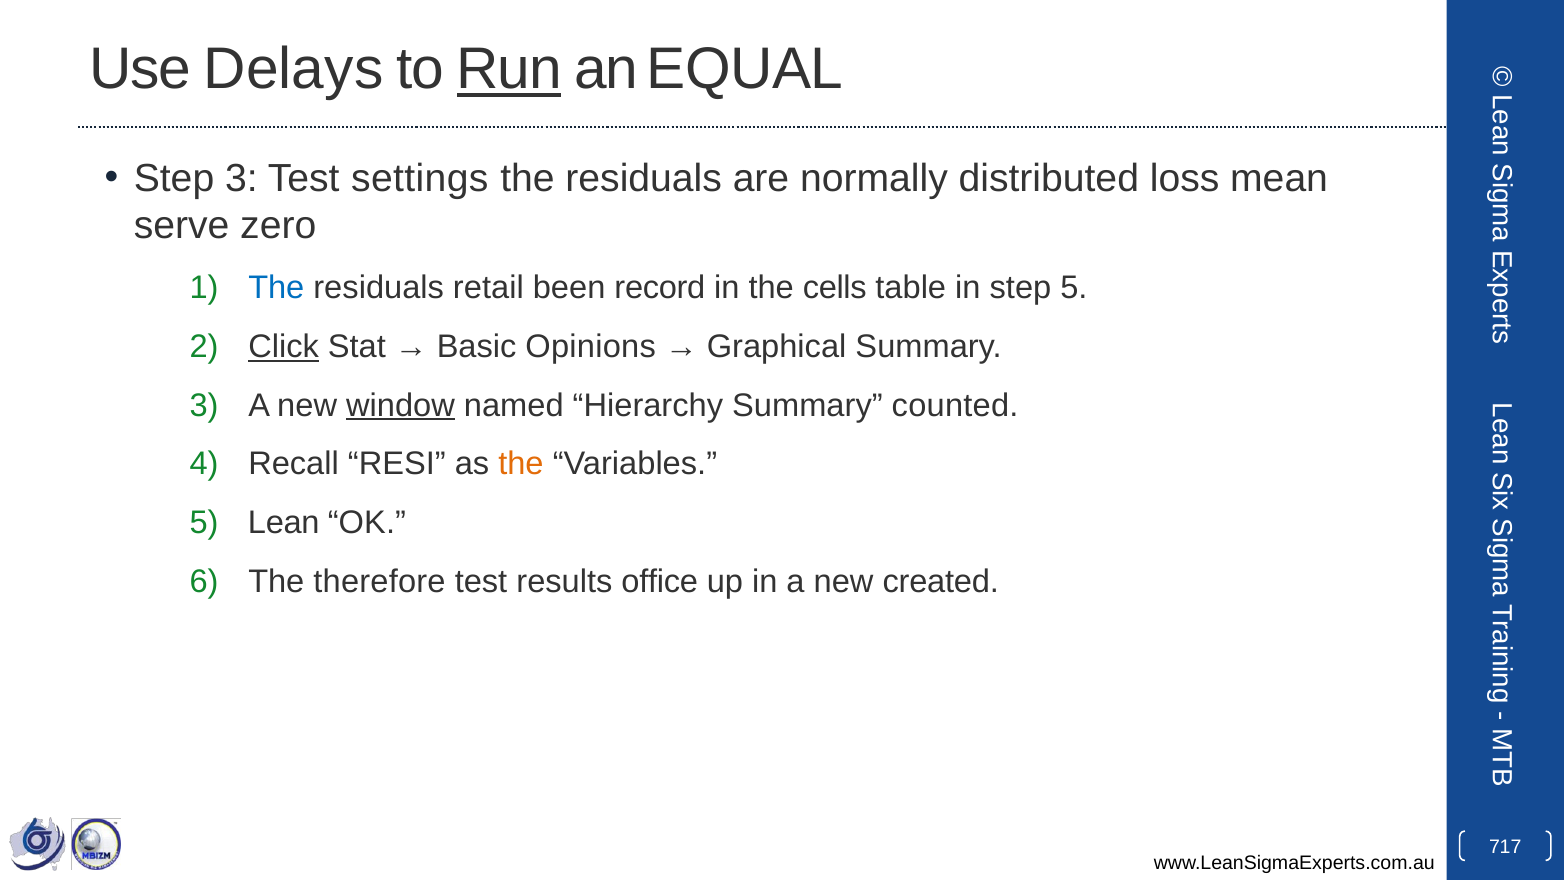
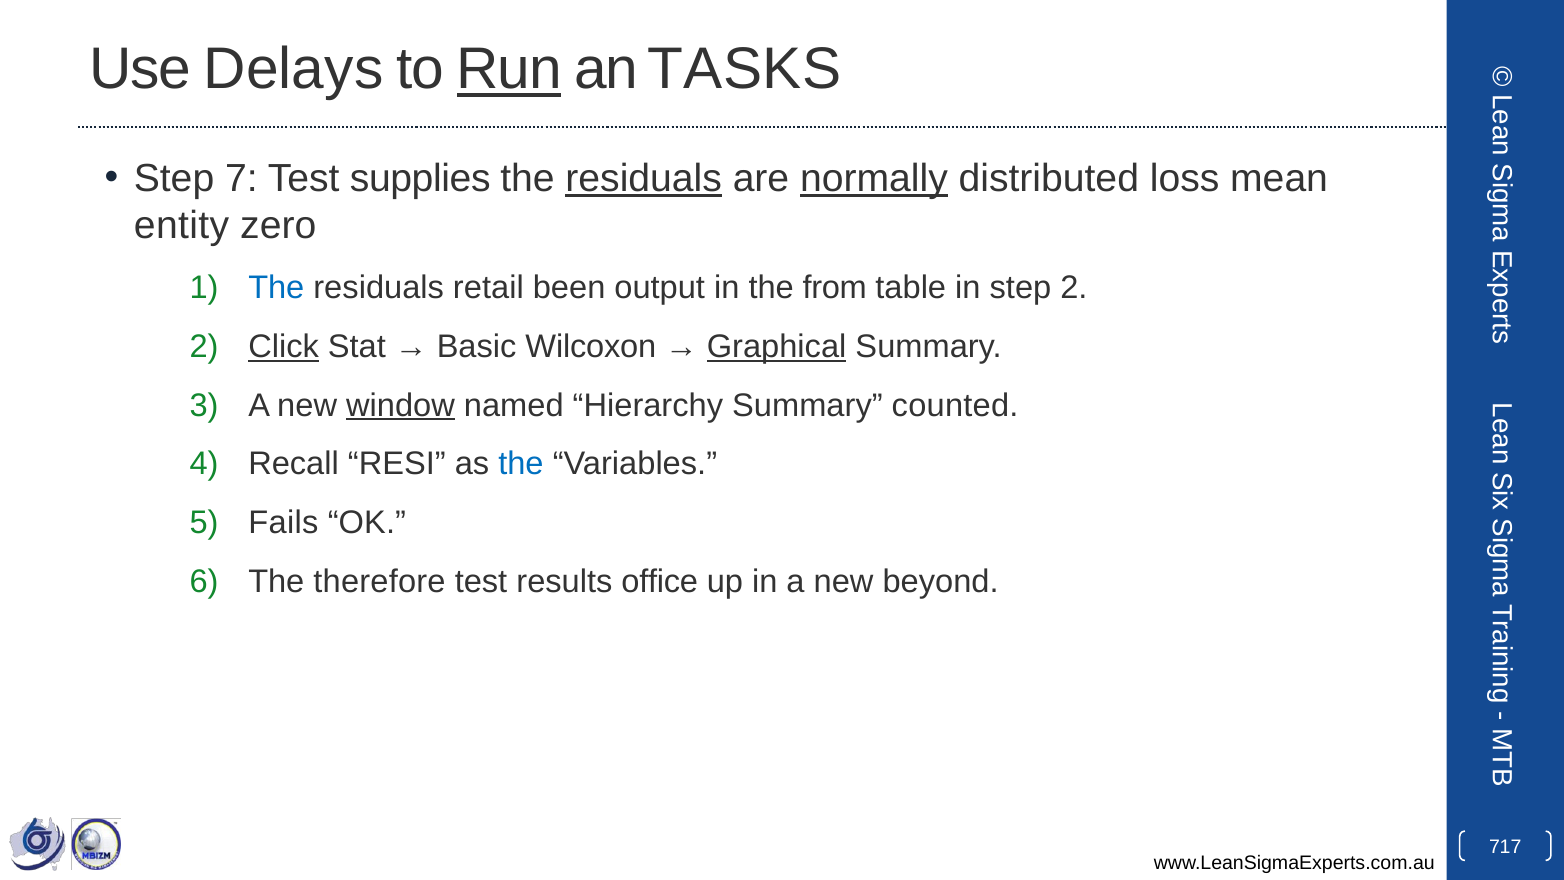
EQUAL: EQUAL -> TASKS (745, 70)
Step 3: 3 -> 7 (241, 179)
settings: settings -> supplies (420, 179)
residuals underline: none -> present (644, 179)
normally underline: none -> present (874, 179)
serve: serve -> entity (182, 226)
record: record -> output (660, 288)
cells: cells -> from (835, 288)
step 5: 5 -> 2 (1074, 288)
Opinions: Opinions -> Wilcoxon (591, 346)
Graphical underline: none -> present (777, 346)
the colour: orange -> blue (521, 464)
Lean: Lean -> Fails (283, 523)
created: created -> beyond (941, 581)
